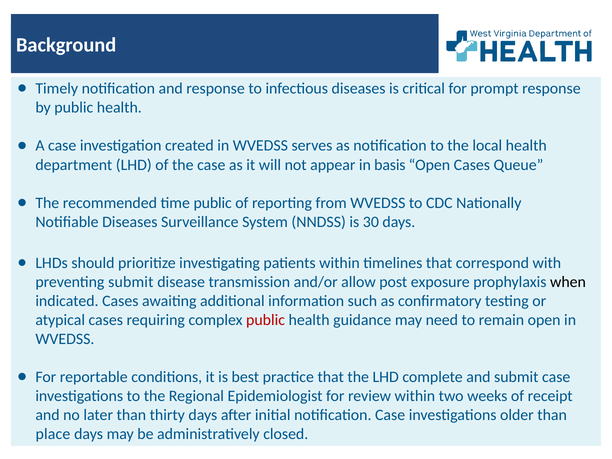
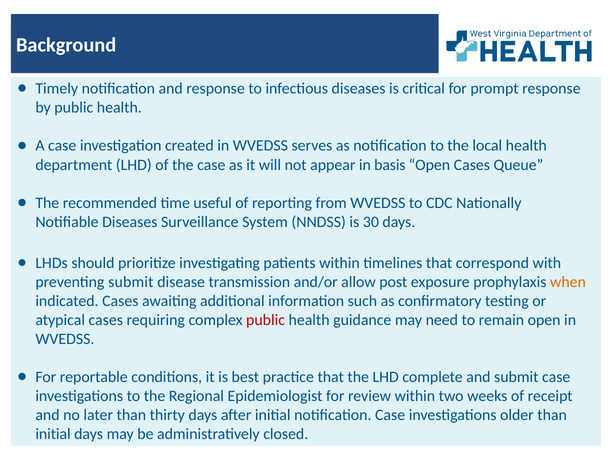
time public: public -> useful (213, 203)
when colour: black -> orange (568, 282)
place: place -> initial (53, 434)
